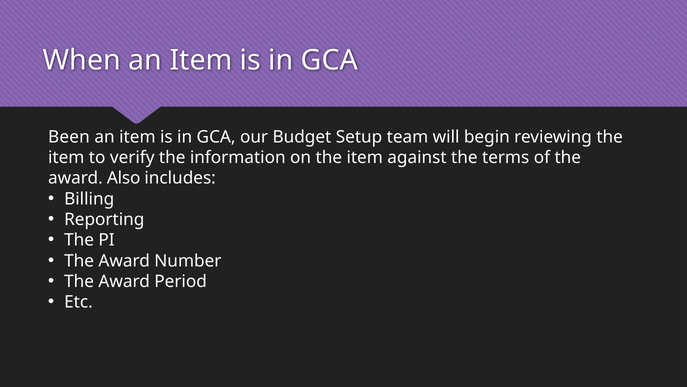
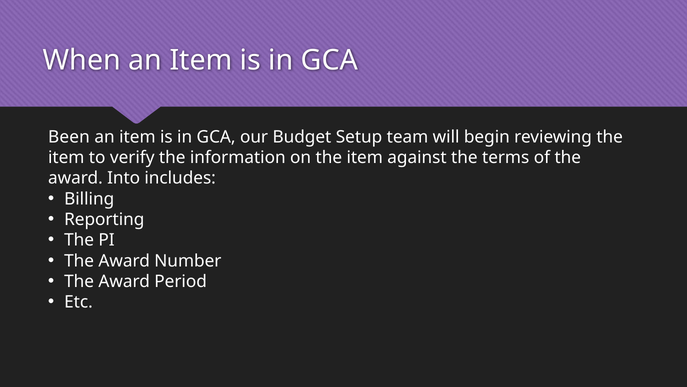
Also: Also -> Into (124, 178)
